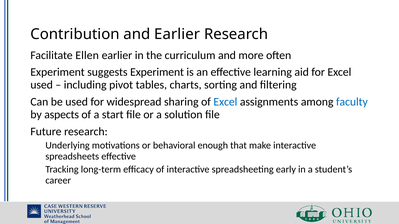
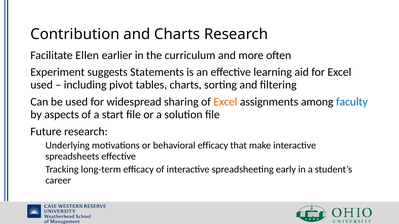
and Earlier: Earlier -> Charts (177, 34)
suggests Experiment: Experiment -> Statements (157, 72)
Excel colour: blue -> orange (225, 102)
behavioral enough: enough -> efficacy (213, 146)
